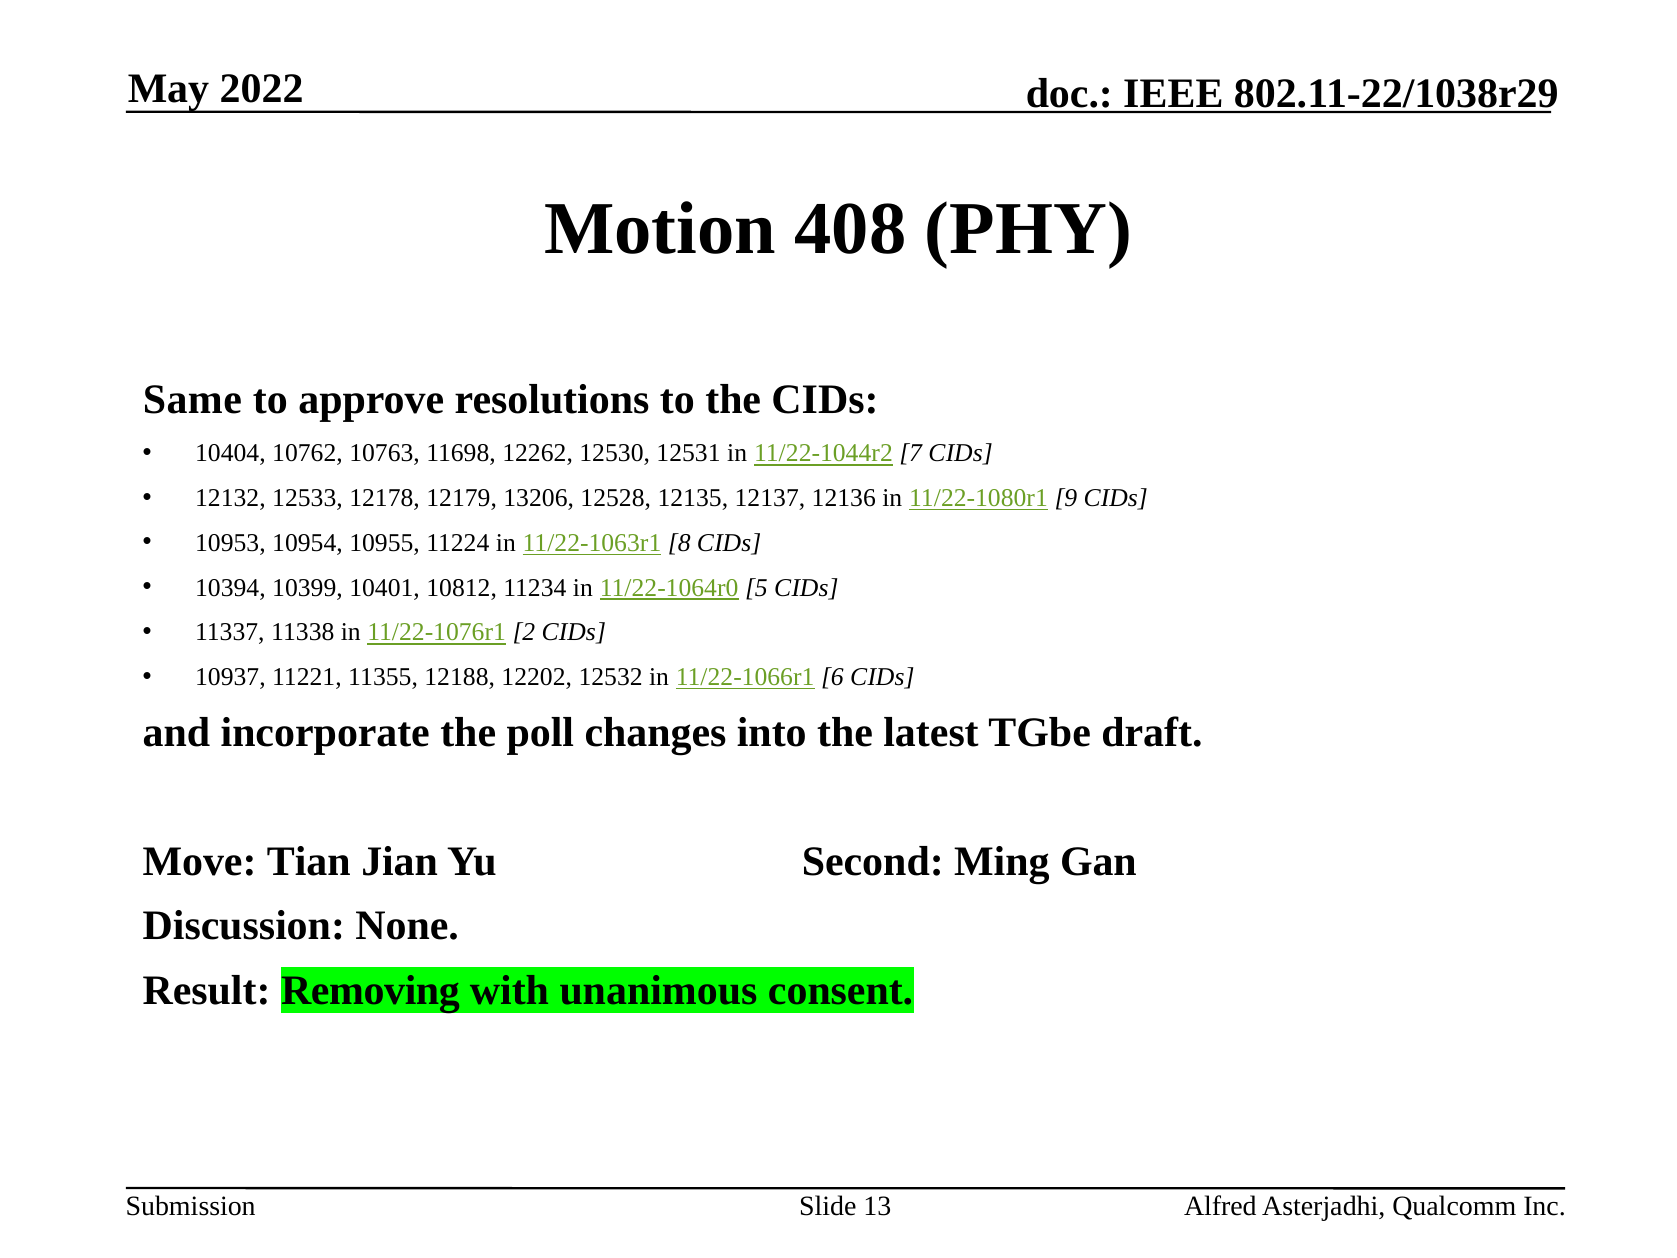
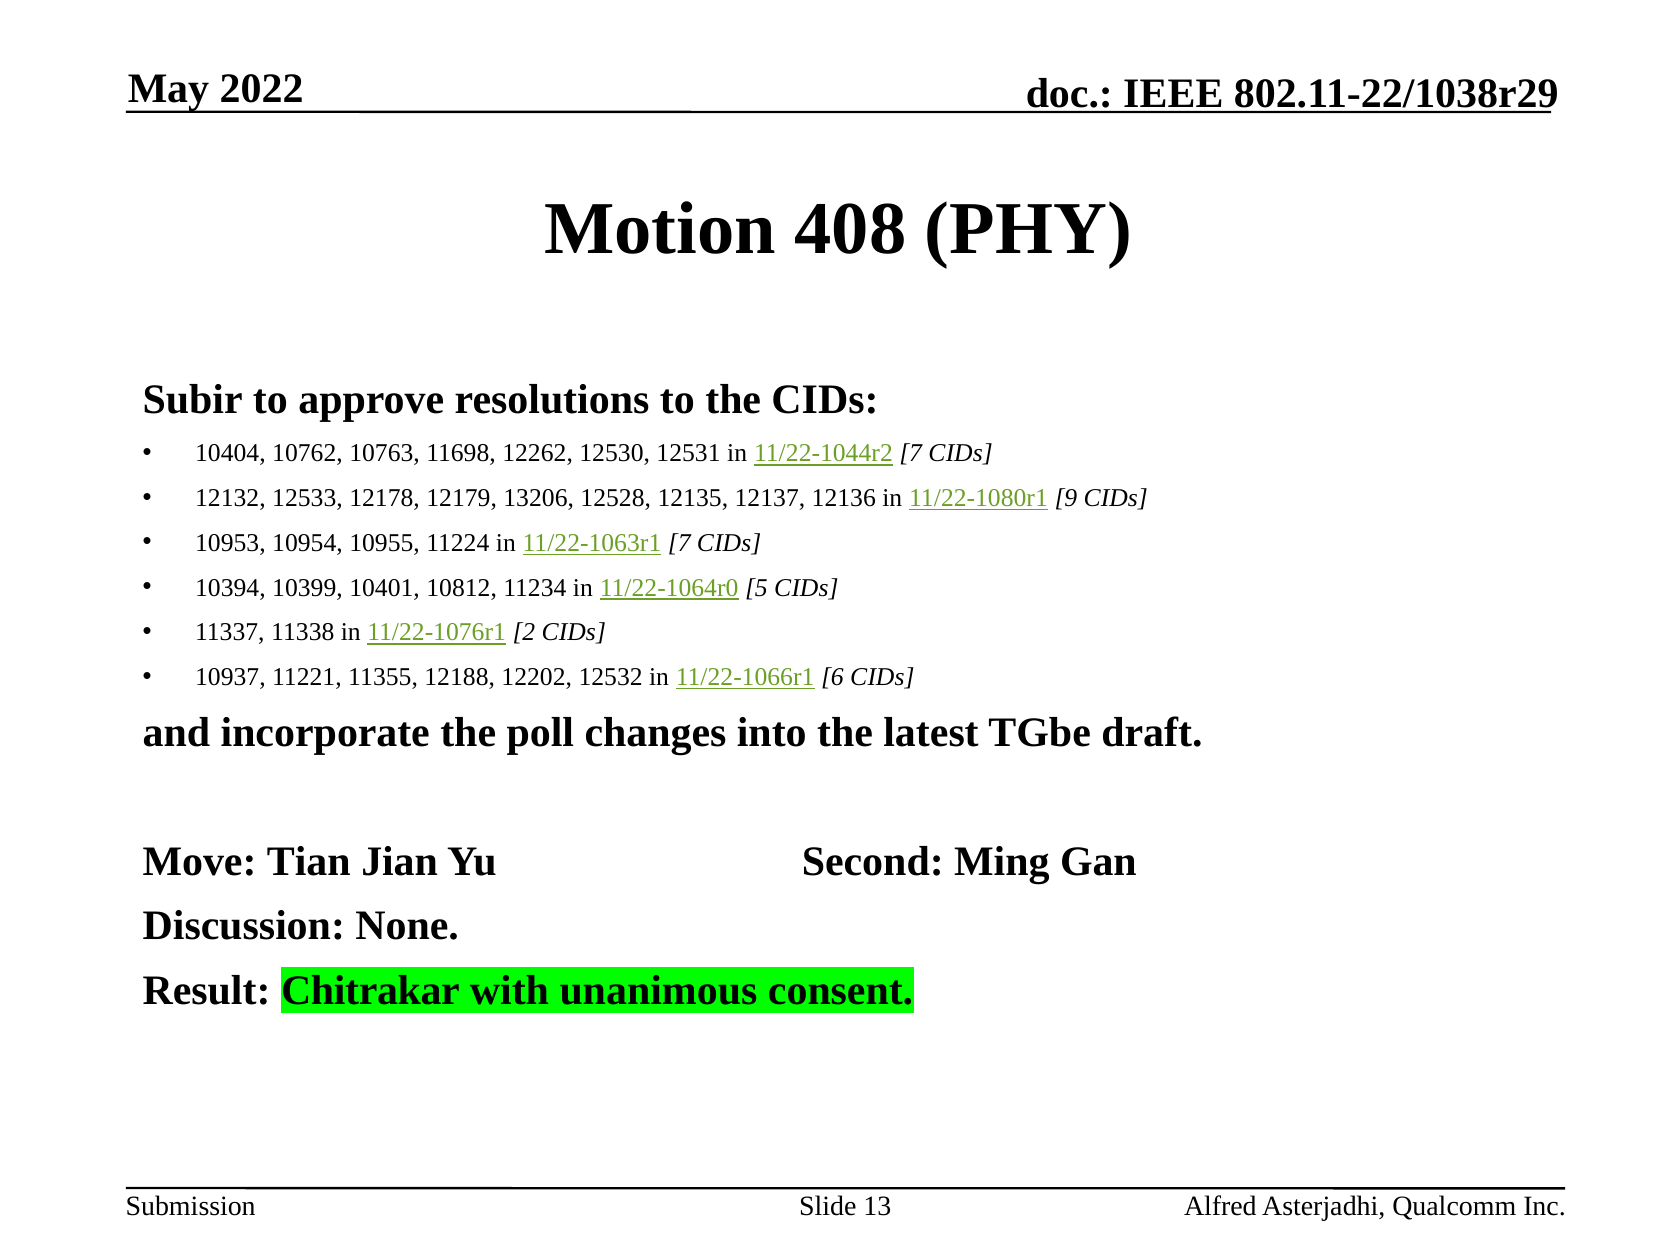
Same: Same -> Subir (193, 400)
11/22-1063r1 8: 8 -> 7 (679, 543)
Removing: Removing -> Chitrakar (370, 990)
